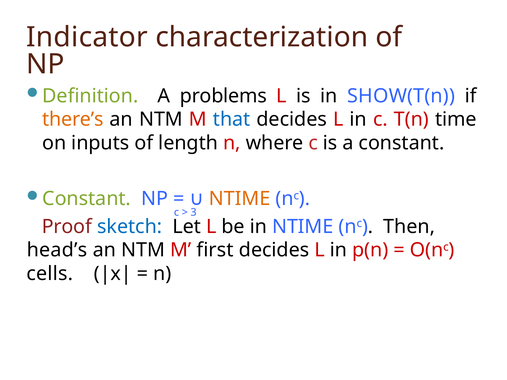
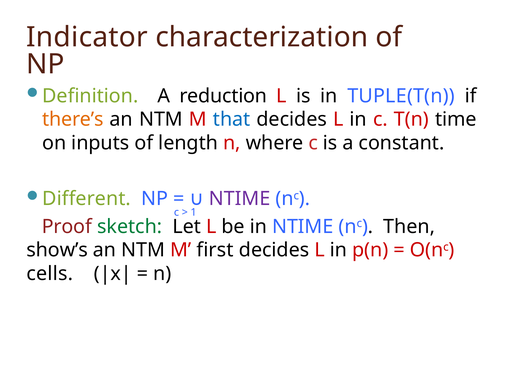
problems: problems -> reduction (223, 96)
SHOW(T(n: SHOW(T(n -> TUPLE(T(n (401, 96)
Constant: Constant -> Different (87, 199)
NTIME colour: orange -> purple (240, 199)
3: 3 -> 1 (194, 212)
sketch colour: blue -> green (130, 227)
head’s: head’s -> show’s (57, 250)
